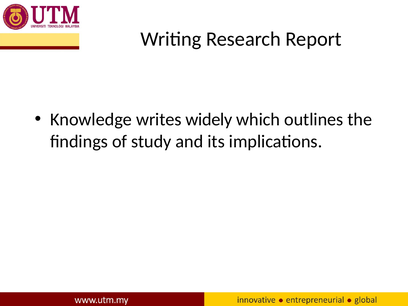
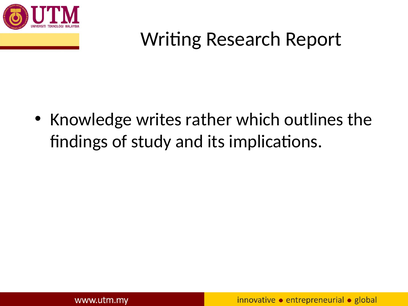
widely: widely -> rather (209, 120)
